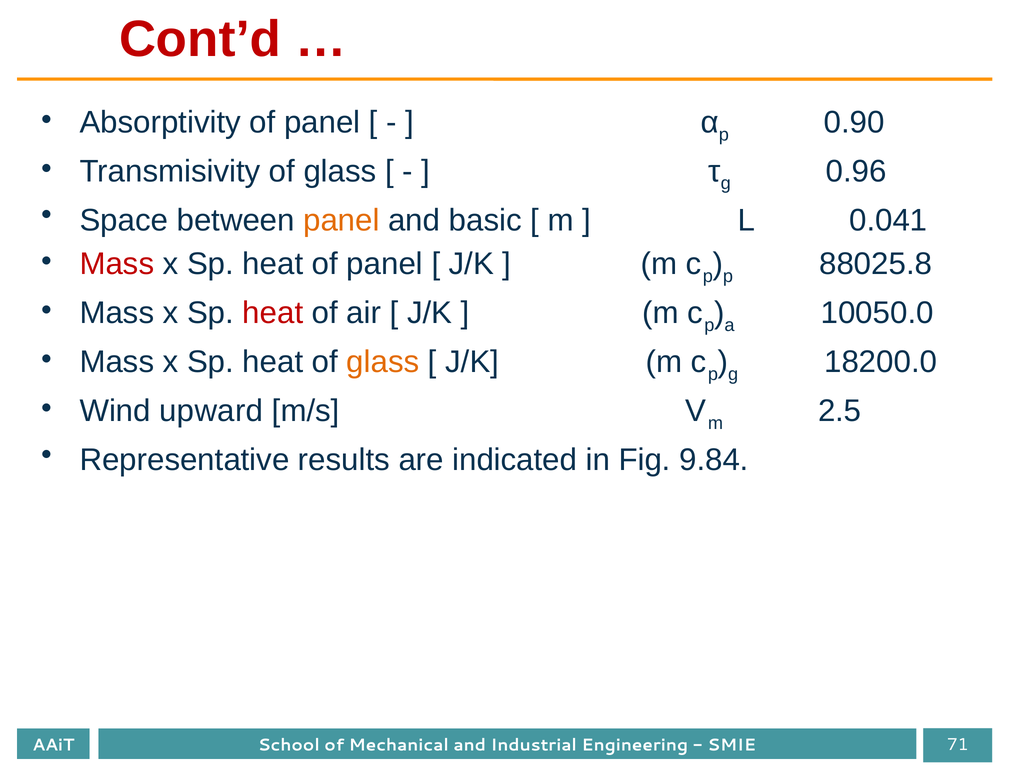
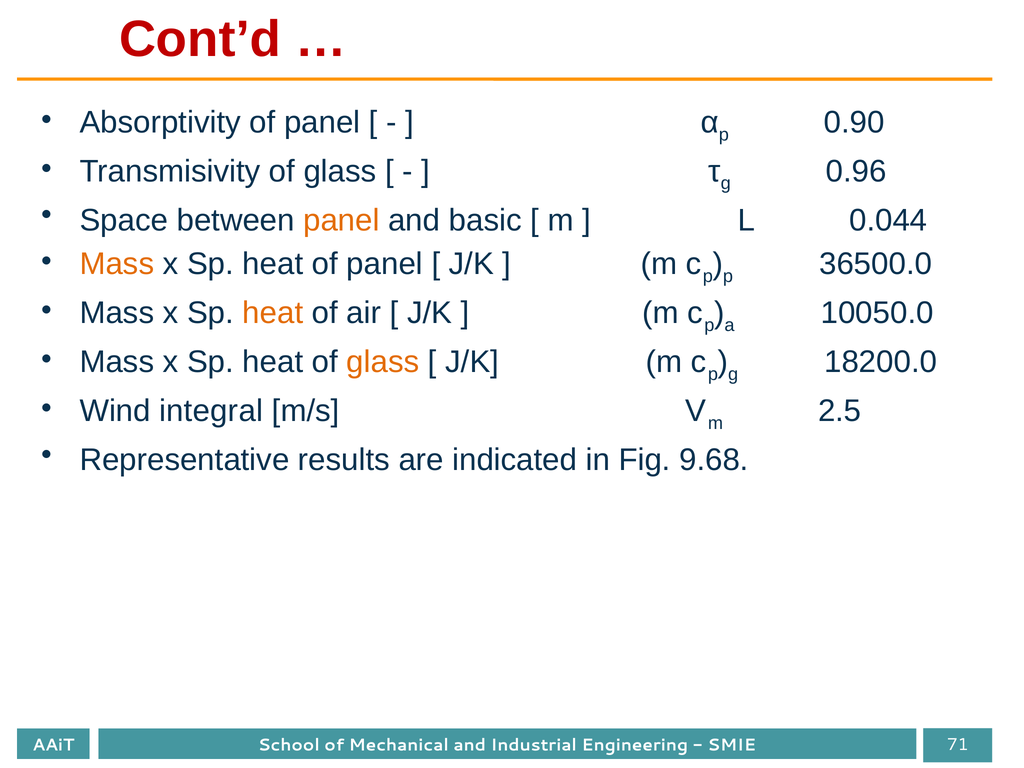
0.041: 0.041 -> 0.044 (888, 220)
Mass colour: red -> orange (117, 264)
88025.8: 88025.8 -> 36500.0 (876, 264)
heat colour: red -> orange (273, 313)
upward: upward -> integral (211, 411)
9.84: 9.84 -> 9.68 (714, 460)
